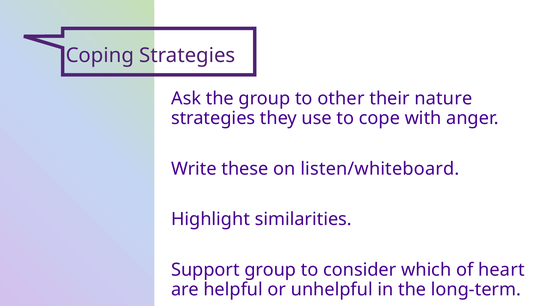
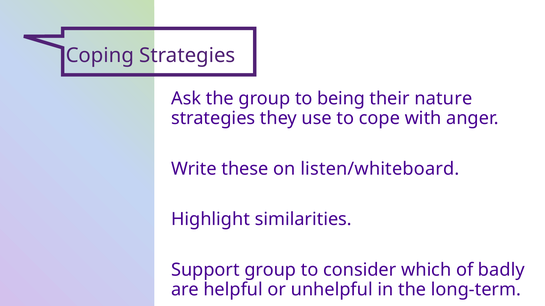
other: other -> being (341, 99)
heart: heart -> badly (501, 270)
